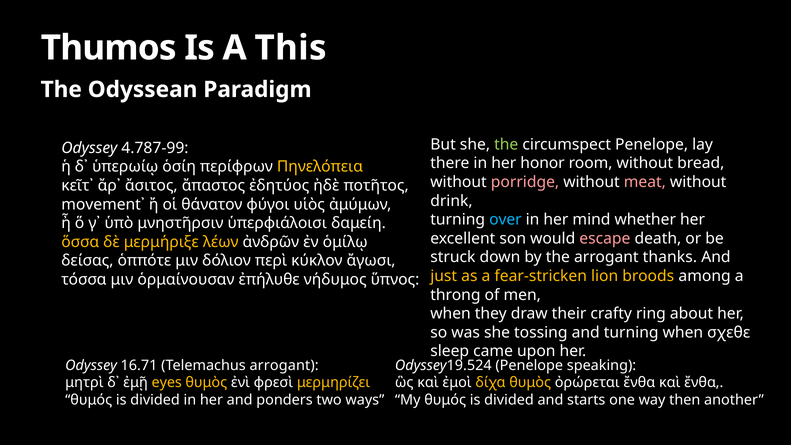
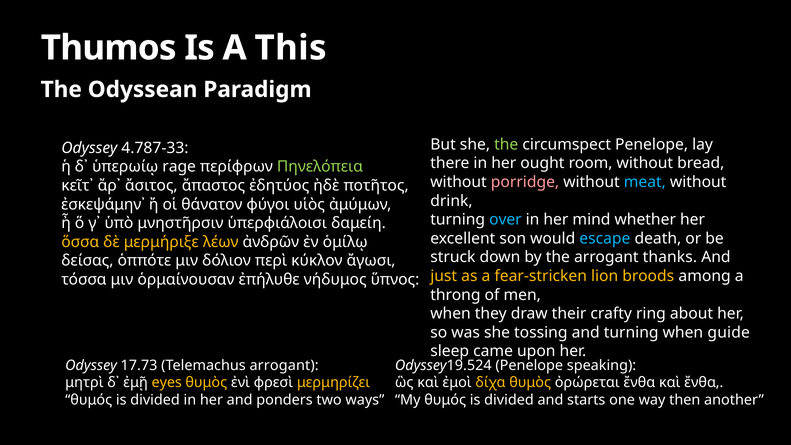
4.787-99: 4.787-99 -> 4.787-33 (155, 148)
honor: honor -> ought (542, 163)
ὁσίη: ὁσίη -> rage (179, 167)
Πηνελόπεια colour: yellow -> light green (320, 167)
meat colour: pink -> light blue (645, 182)
movement᾽: movement᾽ -> ἐσκεψάμην᾽ (103, 204)
escape colour: pink -> light blue (605, 238)
σχεθε: σχεθε -> guide (729, 332)
16.71: 16.71 -> 17.73 (139, 365)
